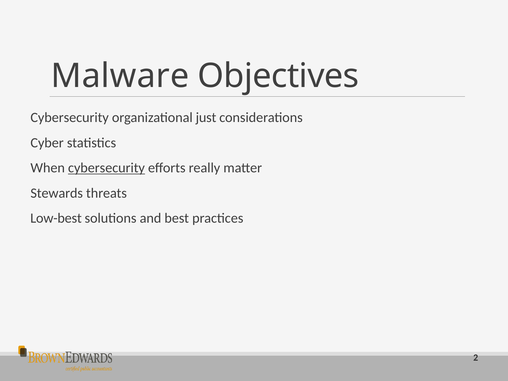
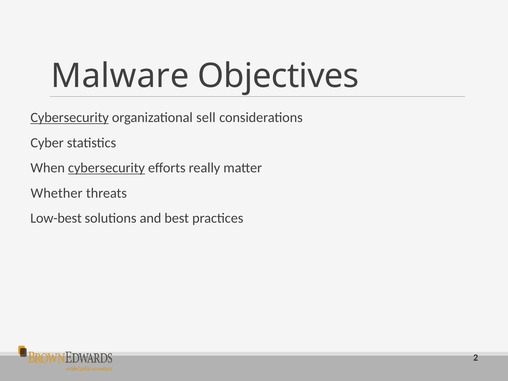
Cybersecurity underline: none -> present (70, 118)
just: just -> sell (206, 118)
Stewards: Stewards -> Whether (57, 193)
